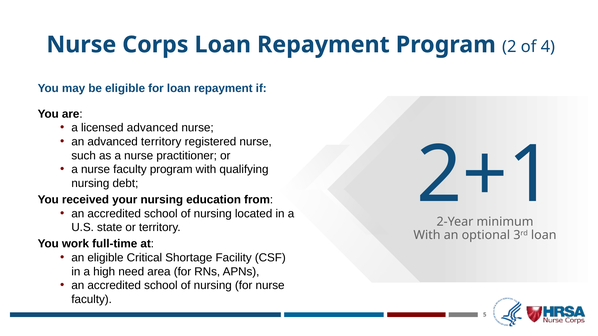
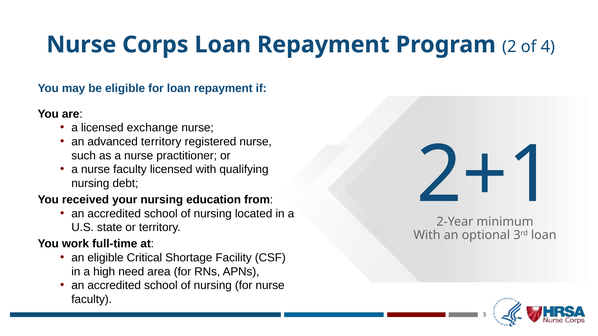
licensed advanced: advanced -> exchange (152, 128)
faculty program: program -> licensed (171, 170)
